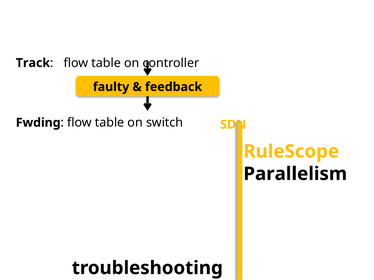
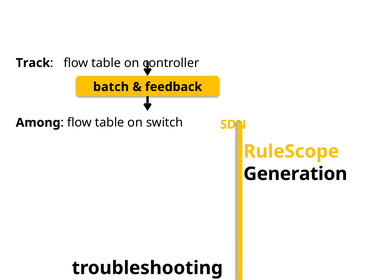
faulty: faulty -> batch (111, 87)
Fwding: Fwding -> Among (38, 123)
Parallelism: Parallelism -> Generation (295, 174)
